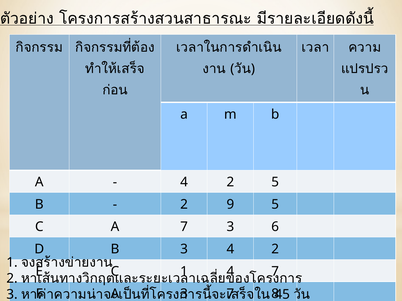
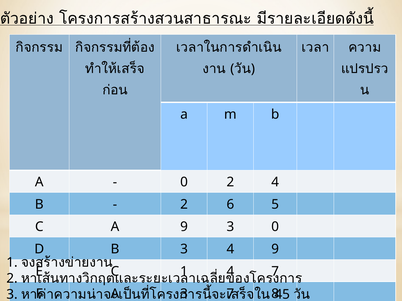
4: 4 -> 0 (184, 182)
2 5: 5 -> 4 (275, 182)
2 9: 9 -> 6 (230, 205)
A 7: 7 -> 9 (184, 227)
3 6: 6 -> 0 (275, 227)
B 3 4 2: 2 -> 9 (275, 249)
